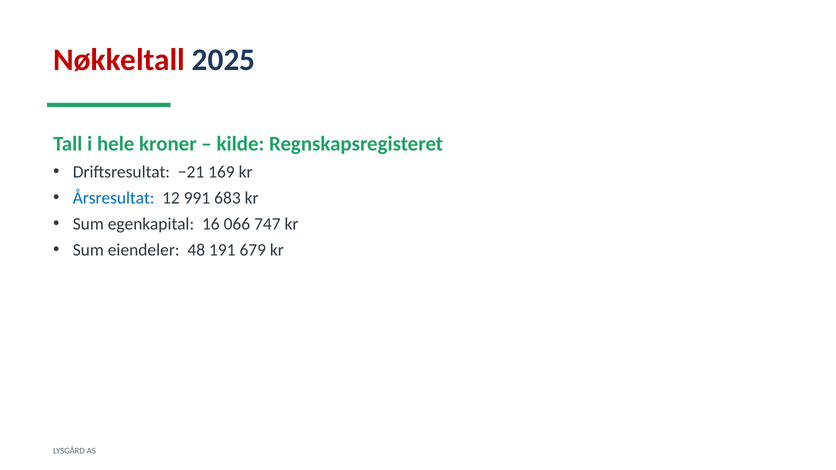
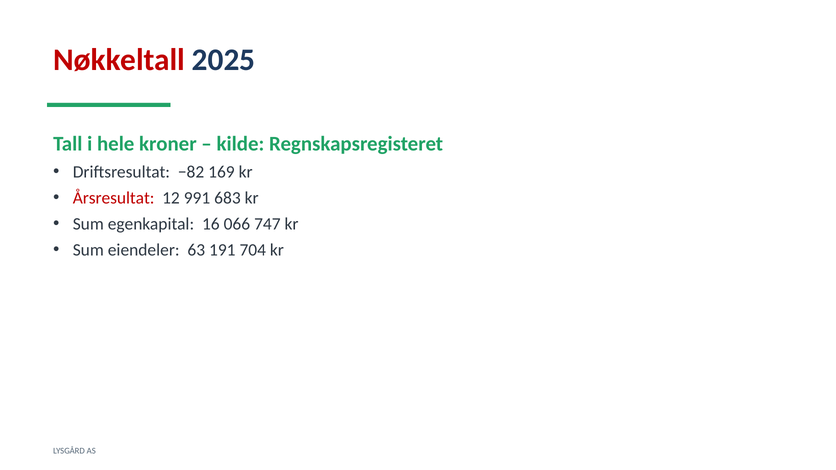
−21: −21 -> −82 (191, 172)
Årsresultat colour: blue -> red (114, 198)
48: 48 -> 63 (196, 250)
679: 679 -> 704 (253, 250)
